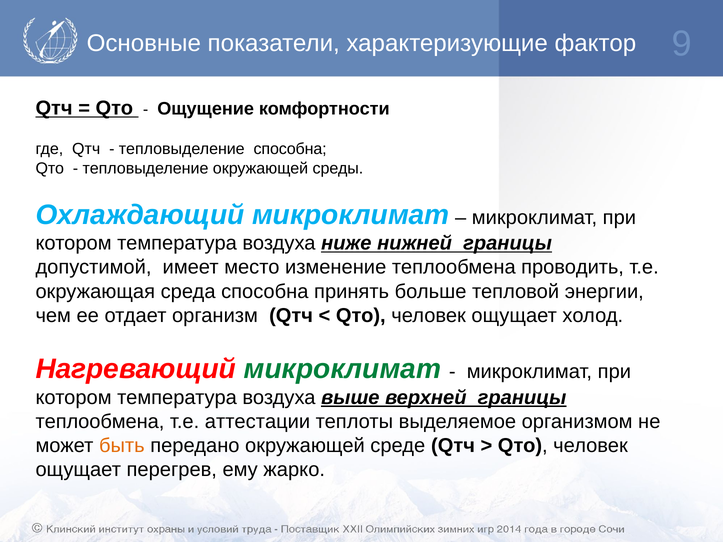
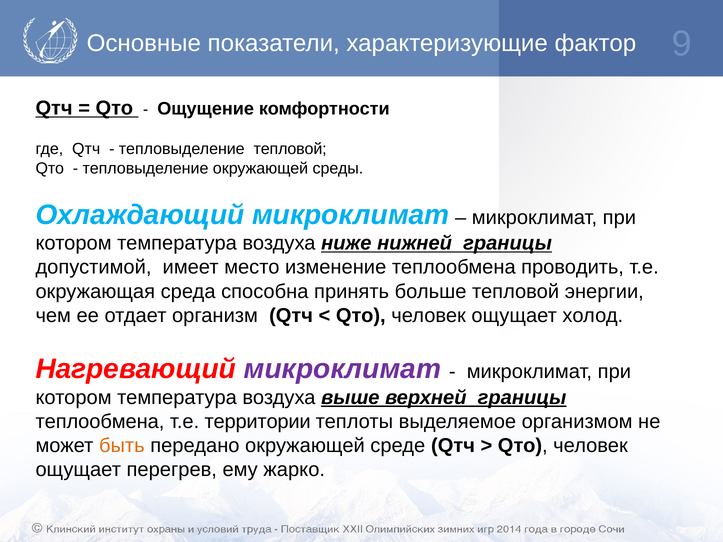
тепловыделение способна: способна -> тепловой (290, 149)
микроклимат colour: green -> purple (342, 369)
аттестации: аттестации -> территории (258, 422)
